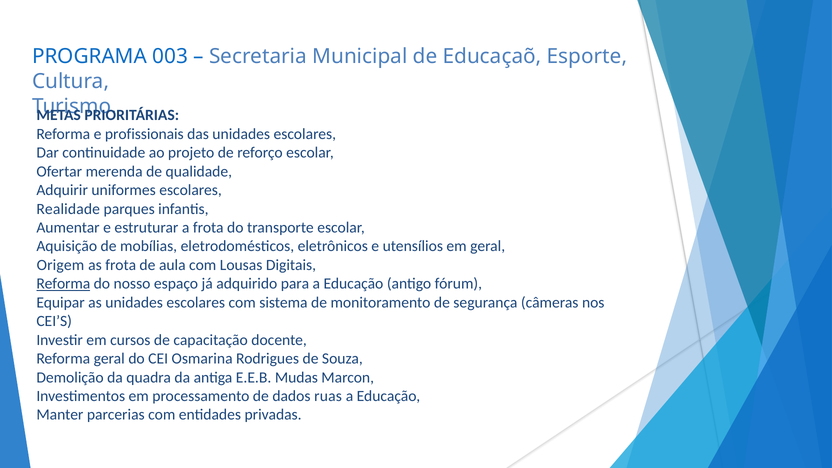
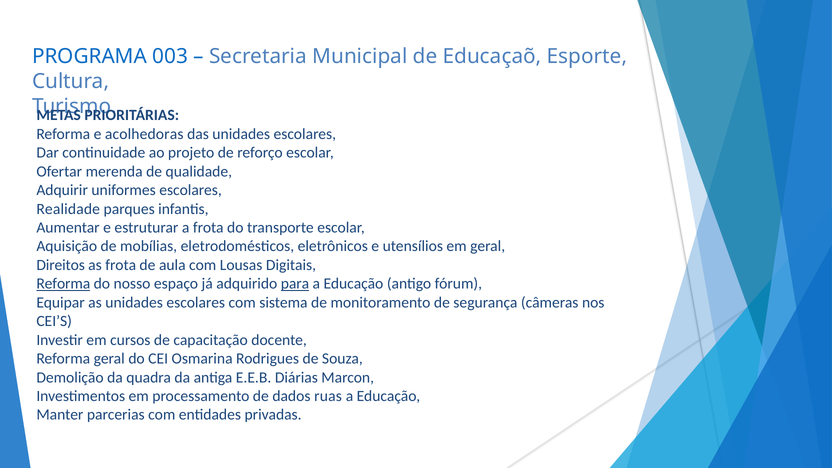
profissionais: profissionais -> acolhedoras (144, 134)
Origem: Origem -> Direitos (61, 265)
para underline: none -> present (295, 284)
Mudas: Mudas -> Diárias (296, 377)
